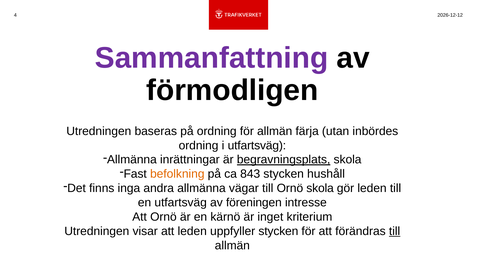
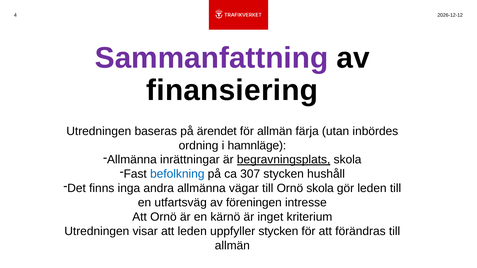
förmodligen: förmodligen -> finansiering (232, 90)
på ordning: ordning -> ärendet (217, 131)
i utfartsväg: utfartsväg -> hamnläge (257, 146)
befolkning colour: orange -> blue (177, 174)
843: 843 -> 307 (250, 174)
till underline: present -> none (395, 231)
